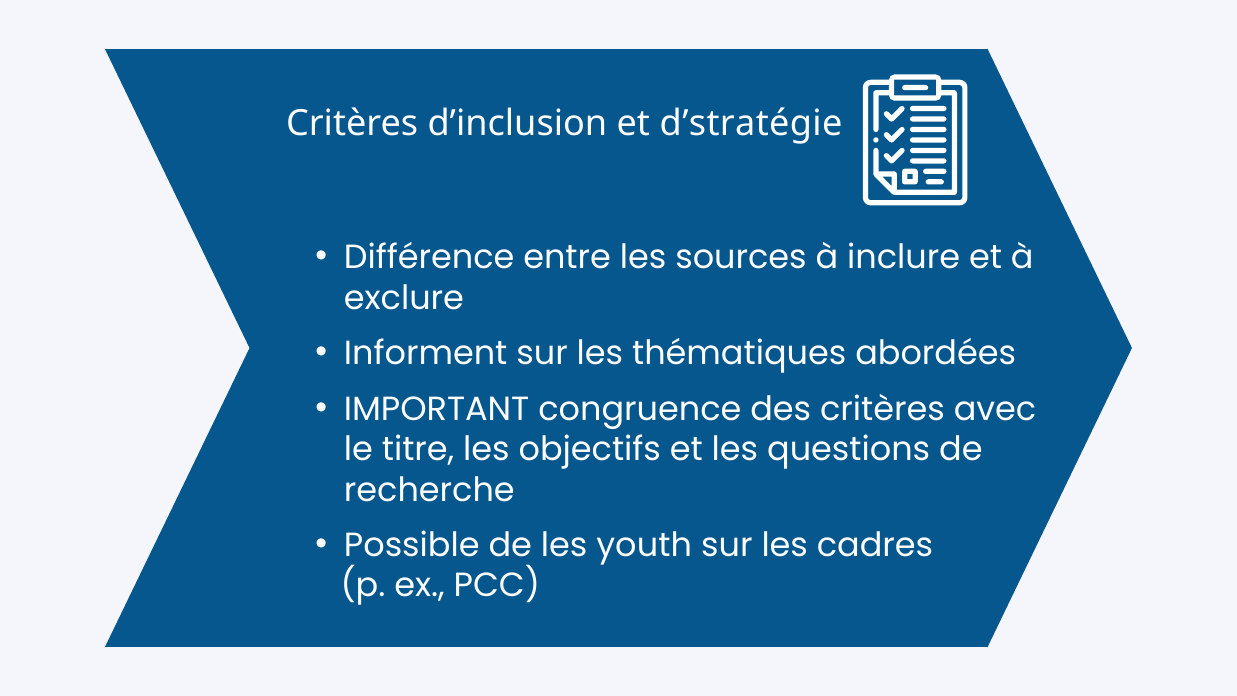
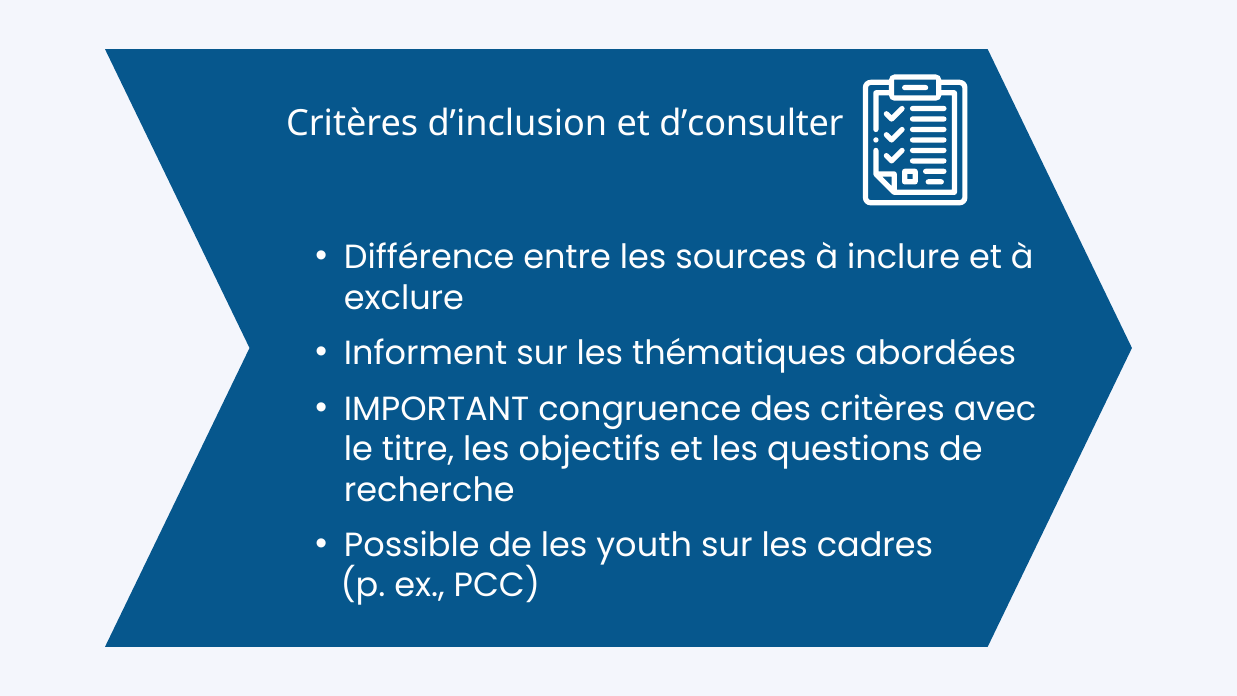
d’stratégie: d’stratégie -> d’consulter (751, 124)
